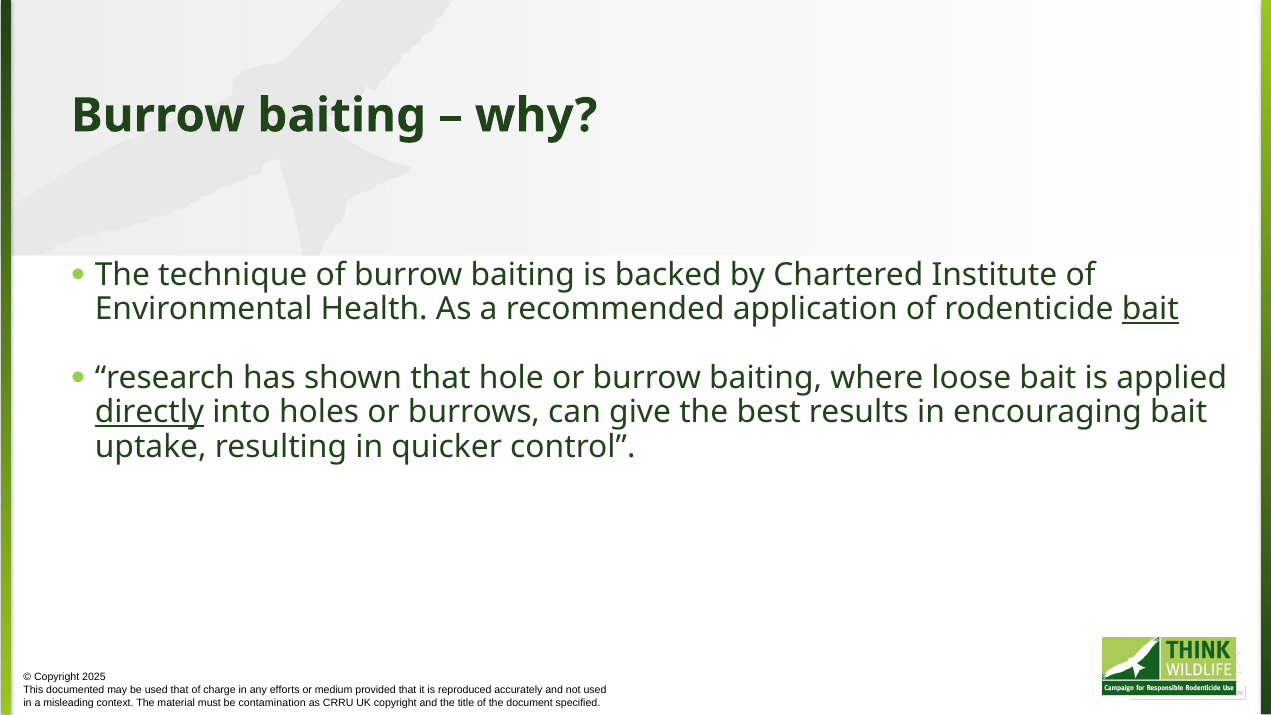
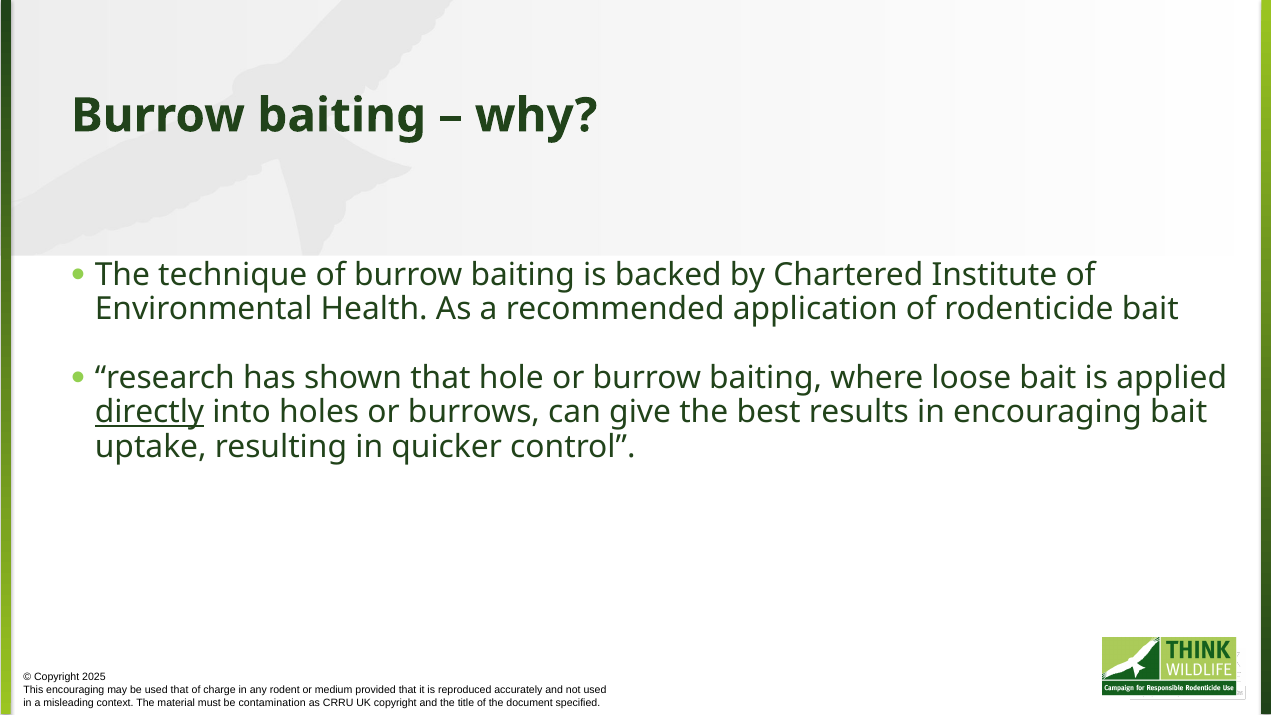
bait underline: present -> none (1150, 309)
This documented: documented -> encouraging (75, 690)
efforts: efforts -> rodent (285, 690)
